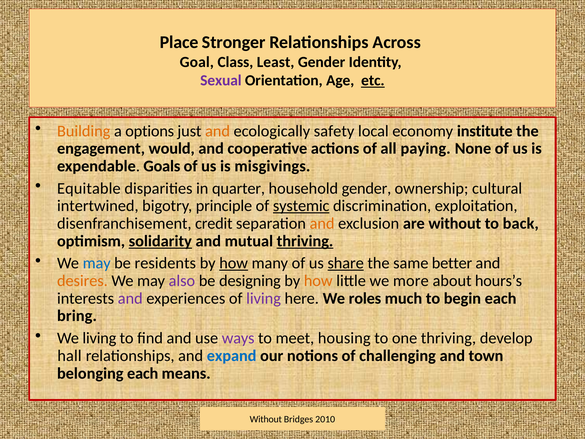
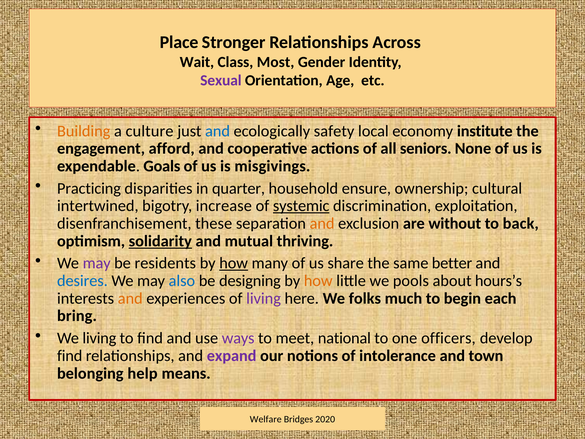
Goal: Goal -> Wait (197, 62)
Least: Least -> Most (276, 62)
etc underline: present -> none (373, 80)
options: options -> culture (150, 131)
and colour: orange -> blue (218, 131)
would: would -> afford (172, 148)
paying: paying -> seniors (426, 148)
Equitable: Equitable -> Practicing (89, 188)
household gender: gender -> ensure (366, 188)
principle: principle -> increase (224, 206)
credit: credit -> these (214, 223)
thriving underline: present -> none (305, 241)
may colour: blue -> purple (97, 263)
share underline: present -> none (346, 263)
desires colour: orange -> blue (82, 281)
also colour: purple -> blue (182, 281)
more: more -> pools (411, 281)
and colour: purple -> orange (130, 298)
roles: roles -> folks (365, 298)
housing: housing -> national (344, 338)
one thriving: thriving -> officers (448, 338)
hall: hall -> find (70, 356)
expand colour: blue -> purple (232, 356)
challenging: challenging -> intolerance (398, 356)
belonging each: each -> help (143, 373)
Without: Without -> Welfare (266, 419)
2010: 2010 -> 2020 (325, 419)
